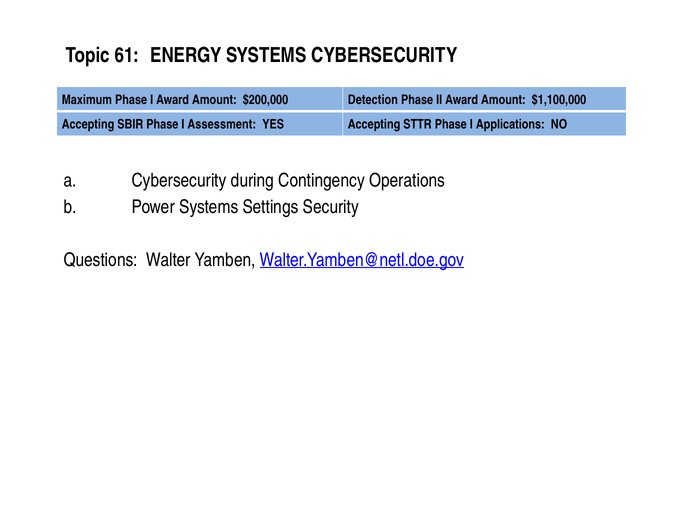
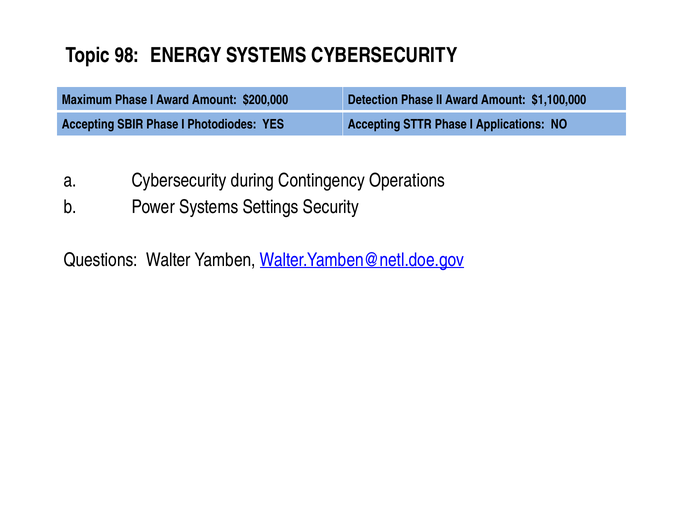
61: 61 -> 98 (127, 55)
Assessment: Assessment -> Photodiodes (222, 125)
